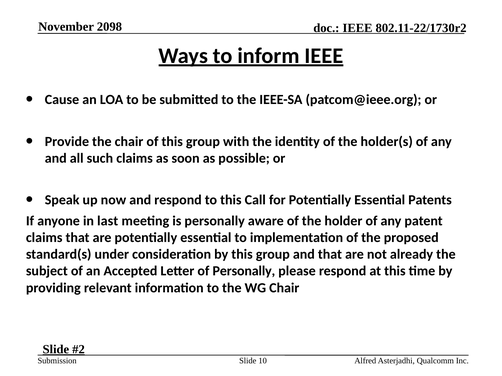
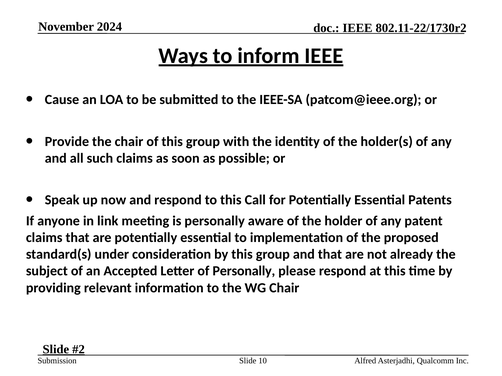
2098: 2098 -> 2024 (109, 27)
last: last -> link (108, 221)
